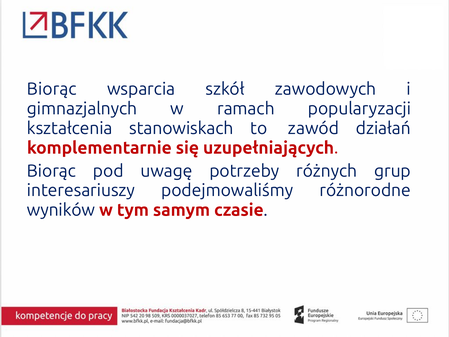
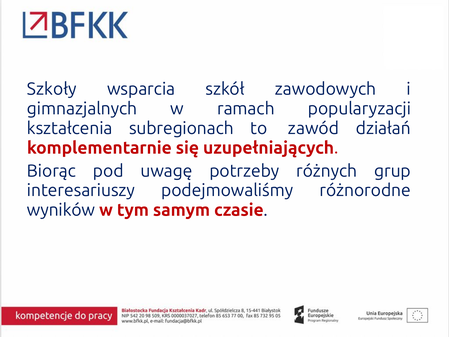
Biorąc: Biorąc -> Szkoły (52, 89)
stanowiskach: stanowiskach -> subregionach (181, 128)
